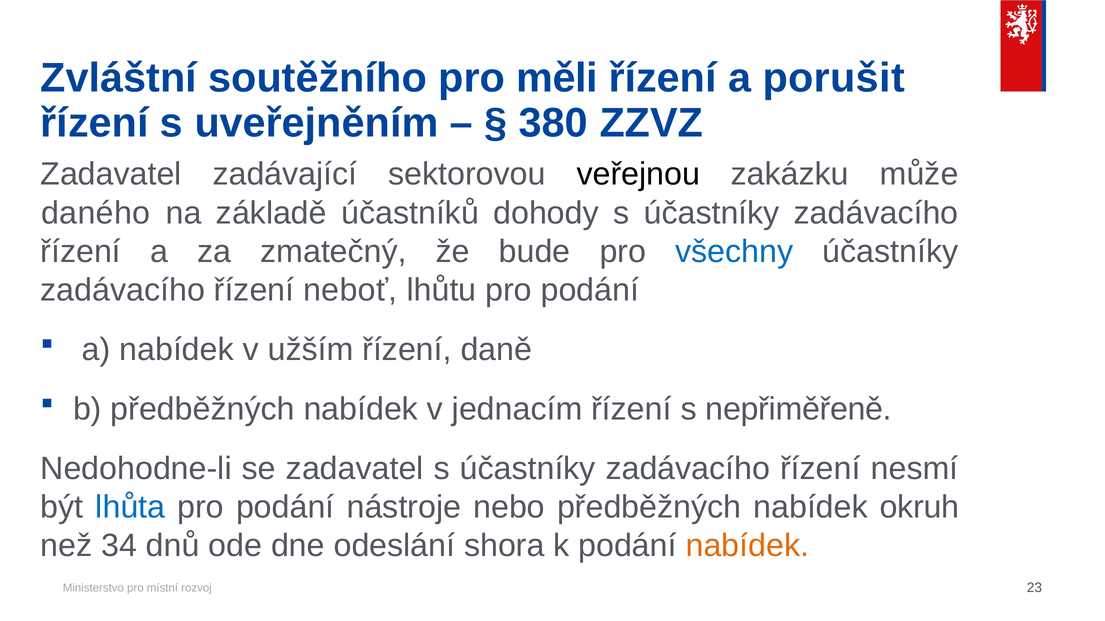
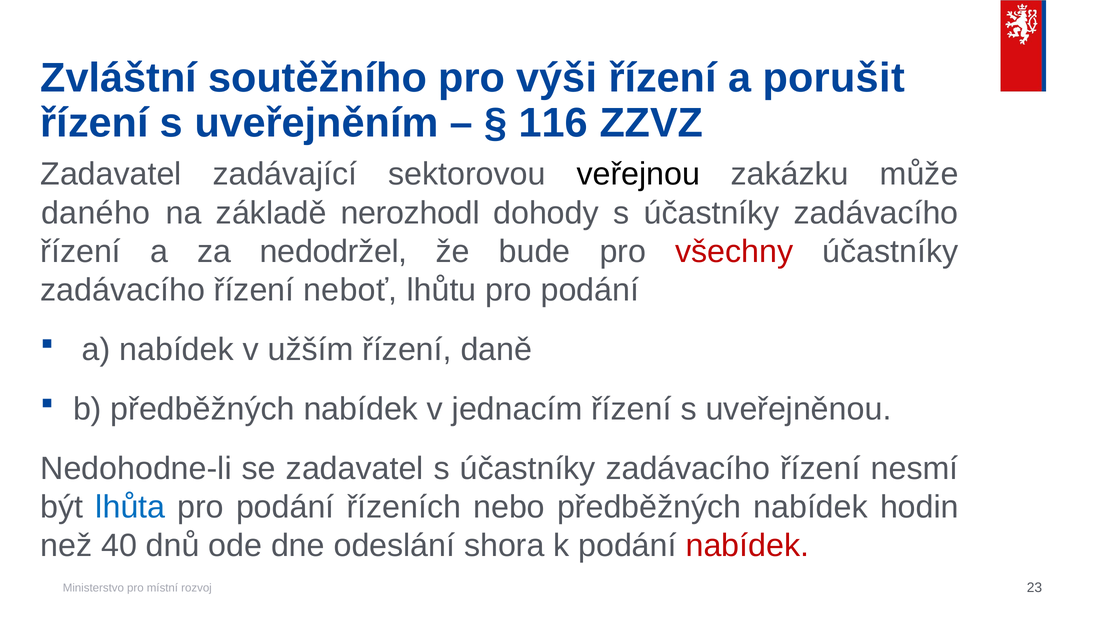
měli: měli -> výši (557, 78)
380: 380 -> 116 (553, 123)
účastníků: účastníků -> nerozhodl (410, 213)
zmatečný: zmatečný -> nedodržel (334, 252)
všechny colour: blue -> red (734, 252)
nepřiměřeně: nepřiměřeně -> uveřejněnou (799, 410)
nástroje: nástroje -> řízeních (404, 508)
okruh: okruh -> hodin (919, 508)
34: 34 -> 40 (119, 546)
nabídek colour: orange -> red (747, 546)
